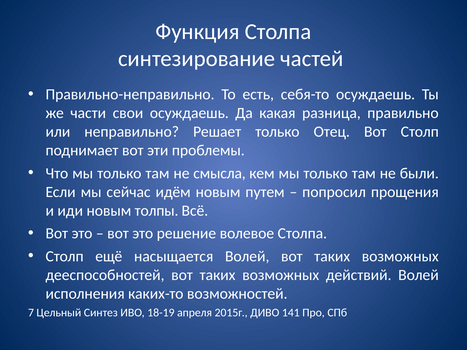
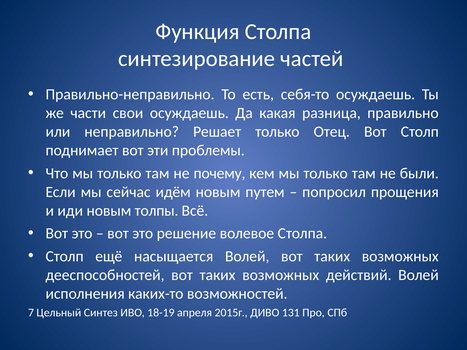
смысла: смысла -> почему (220, 173)
141: 141 -> 131 (291, 313)
